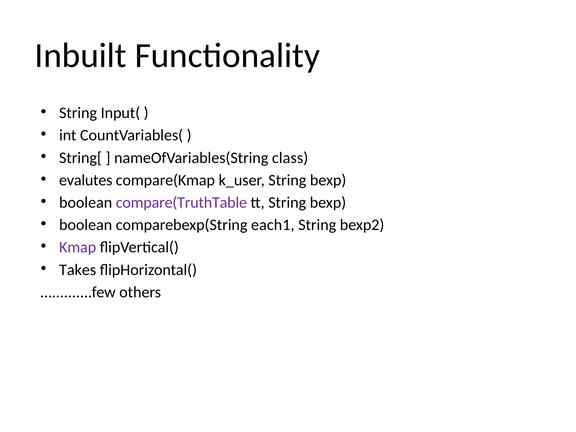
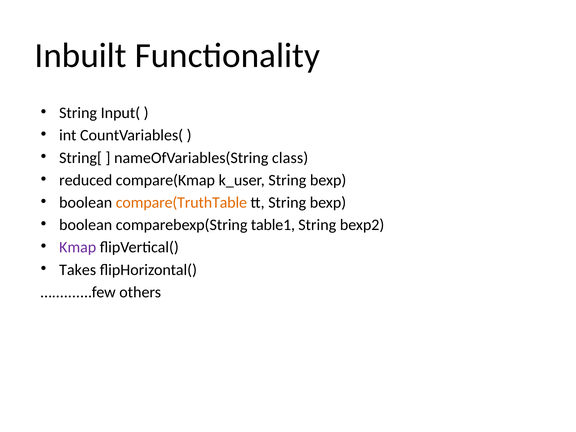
evalutes: evalutes -> reduced (86, 180)
compare(TruthTable colour: purple -> orange (181, 203)
each1: each1 -> table1 (273, 225)
